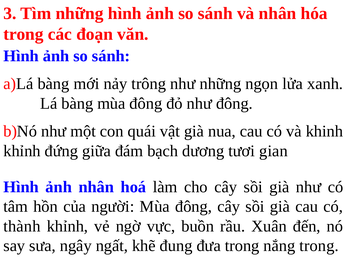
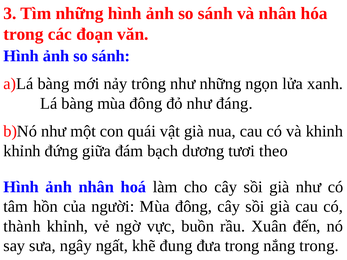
như đông: đông -> đáng (234, 104)
gian: gian -> theo (274, 151)
